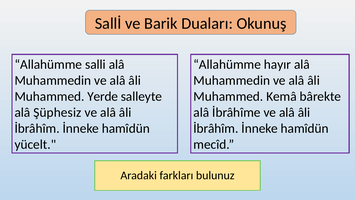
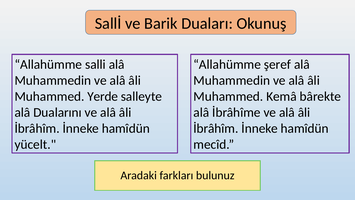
hayır: hayır -> şeref (277, 64)
Şüphesiz: Şüphesiz -> Dualarını (58, 112)
